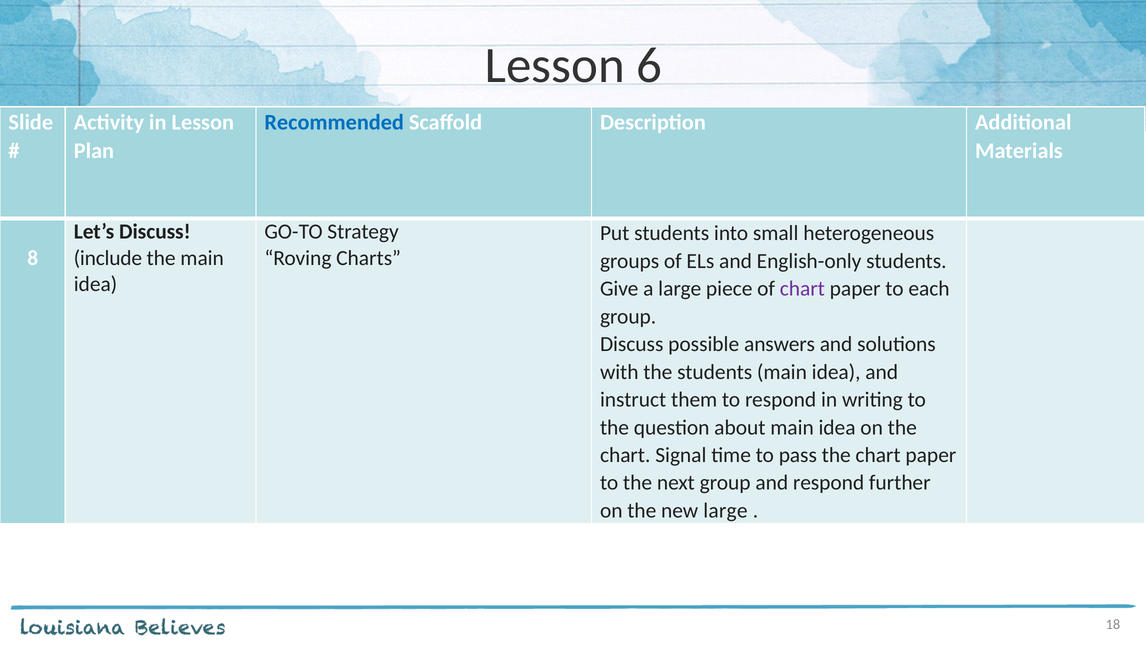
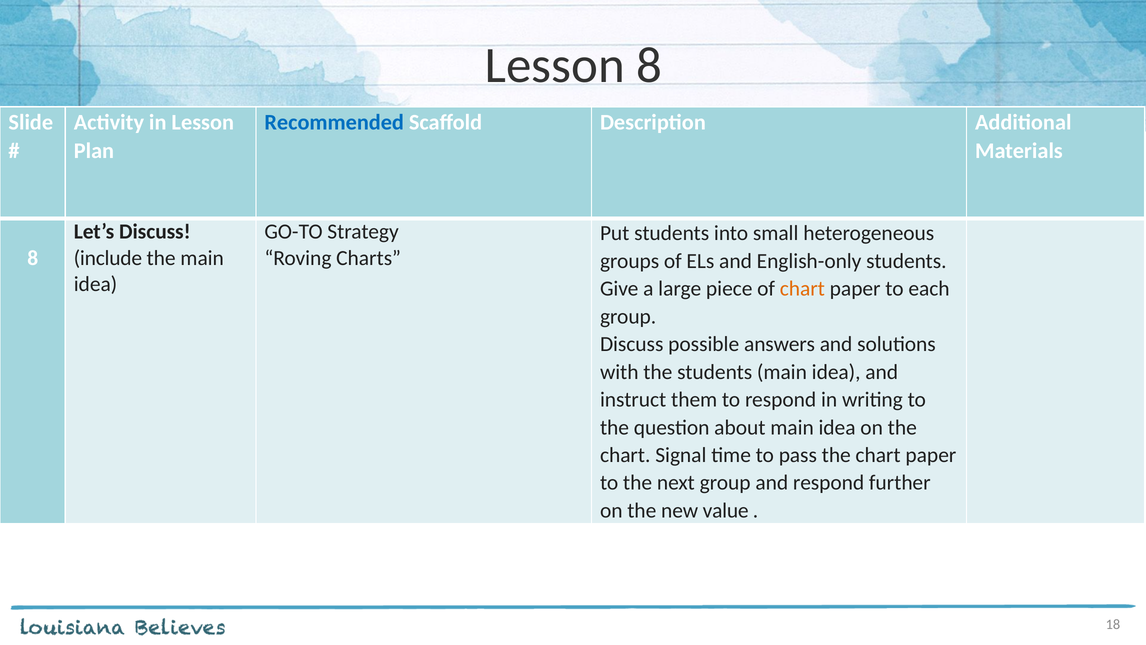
Lesson 6: 6 -> 8 (649, 65)
chart colour: purple -> orange (802, 289)
new large: large -> value (726, 510)
